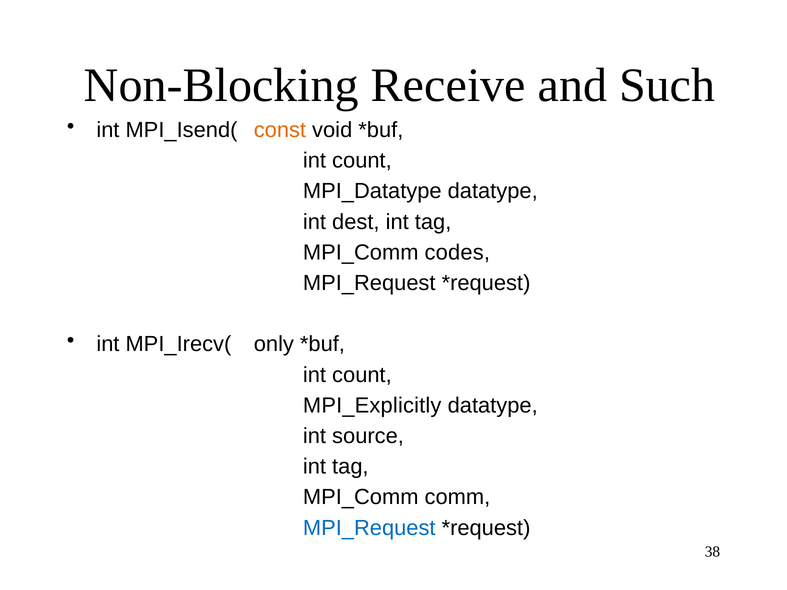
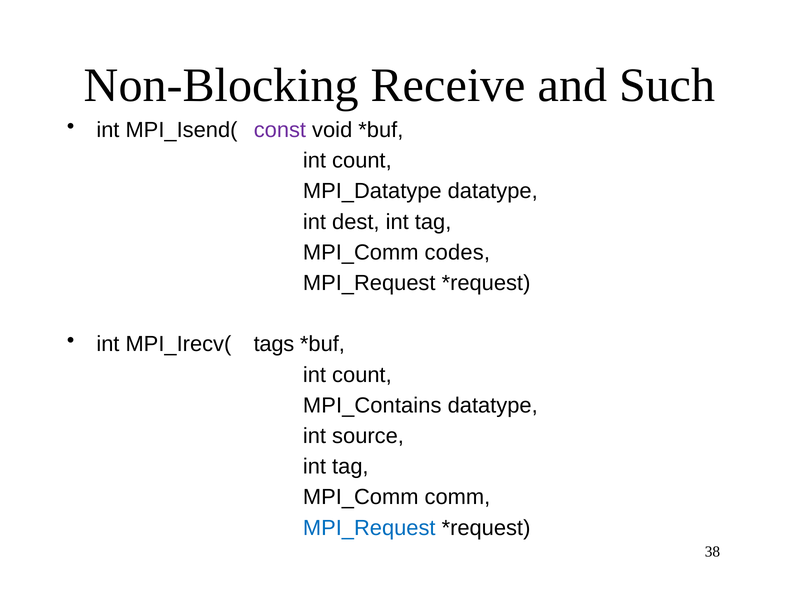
const colour: orange -> purple (280, 130)
only: only -> tags (274, 344)
MPI_Explicitly: MPI_Explicitly -> MPI_Contains (372, 406)
